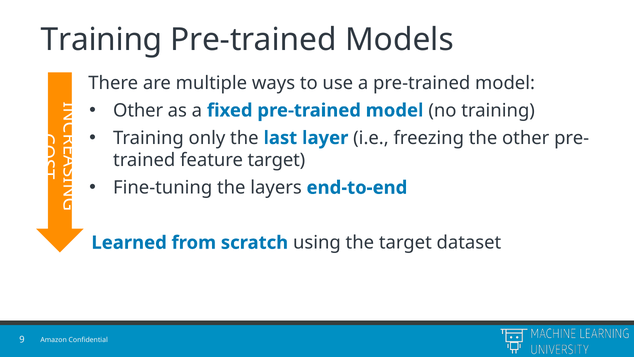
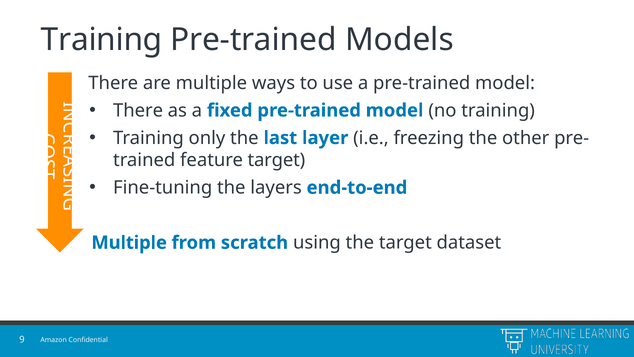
Other: Other -> There (138, 110)
Learned: Learned -> Multiple (129, 243)
